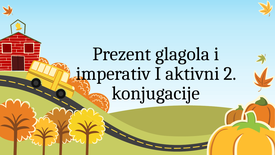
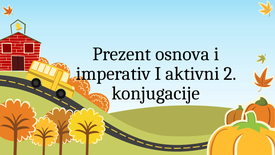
glagola: glagola -> osnova (182, 54)
